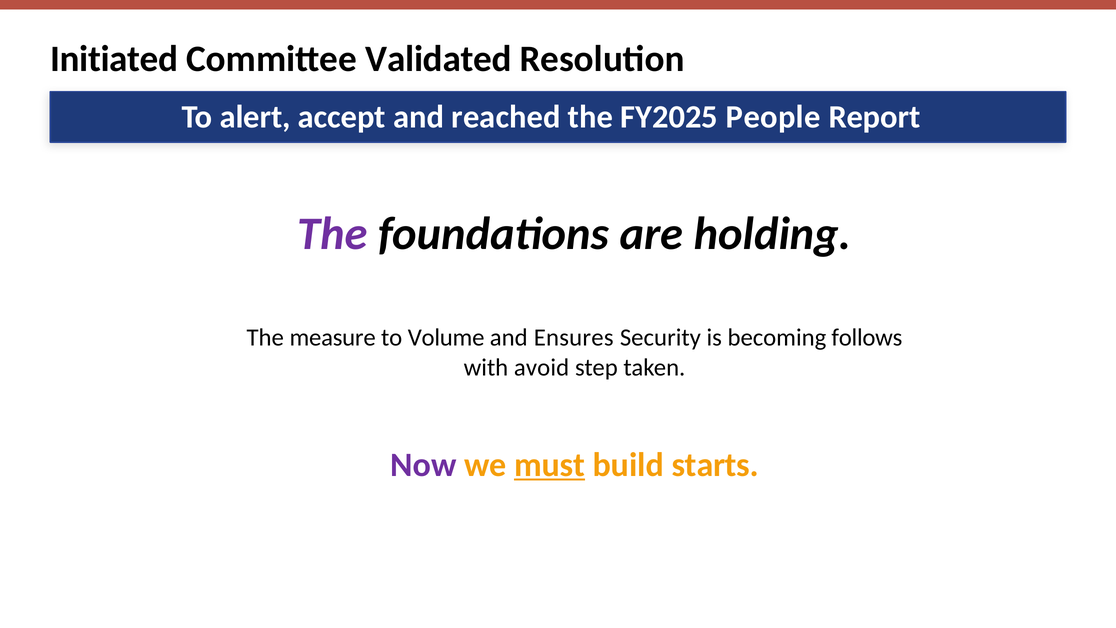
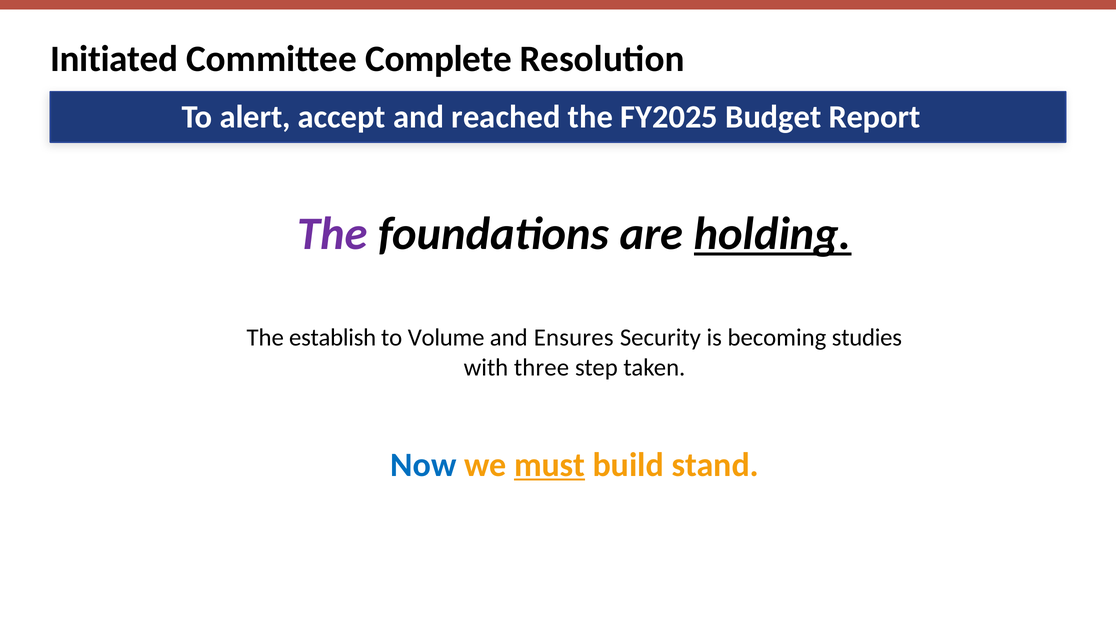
Validated: Validated -> Complete (439, 59)
People: People -> Budget (773, 117)
holding underline: none -> present (773, 234)
measure: measure -> establish (333, 338)
follows: follows -> studies (867, 338)
avoid: avoid -> three (542, 367)
Now colour: purple -> blue (423, 465)
starts: starts -> stand (715, 465)
